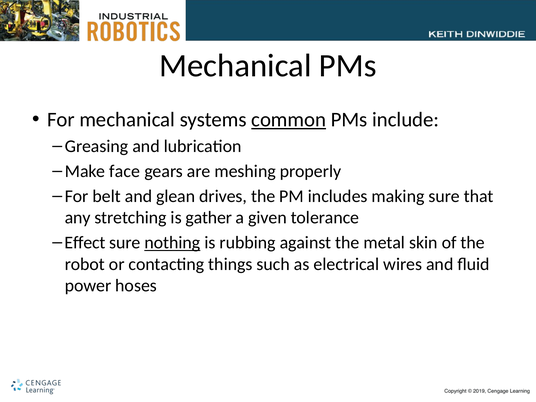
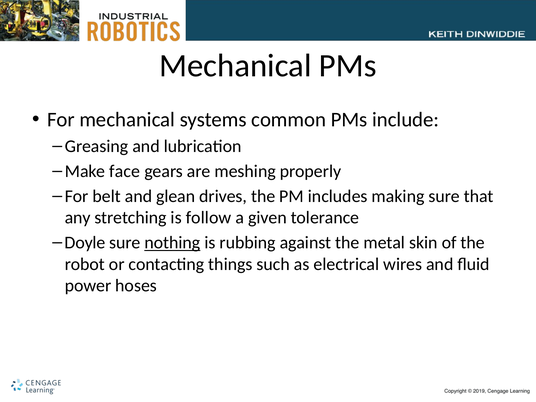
common underline: present -> none (289, 120)
gather: gather -> follow (209, 218)
Effect: Effect -> Doyle (85, 243)
